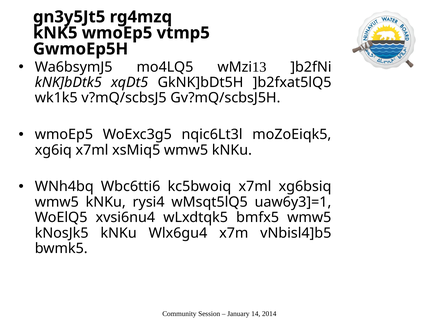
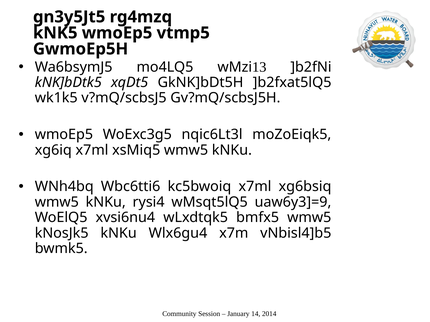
uaw6y3]=1: uaw6y3]=1 -> uaw6y3]=9 (293, 202)
